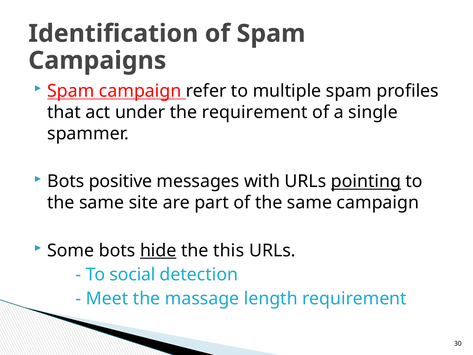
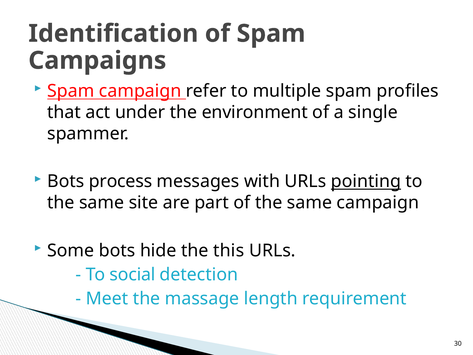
the requirement: requirement -> environment (255, 112)
positive: positive -> process (121, 181)
hide underline: present -> none (158, 250)
